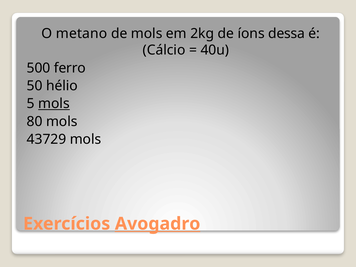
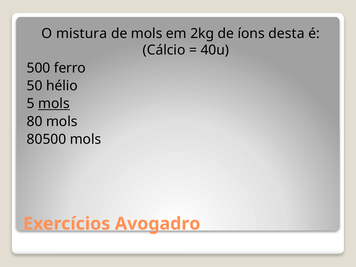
metano: metano -> mistura (82, 33)
dessa: dessa -> desta (286, 33)
43729: 43729 -> 80500 (46, 139)
Avogadro underline: present -> none (158, 224)
